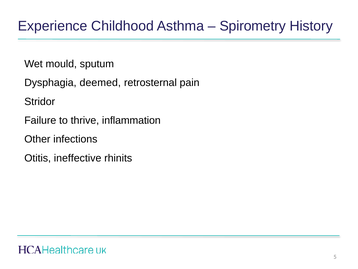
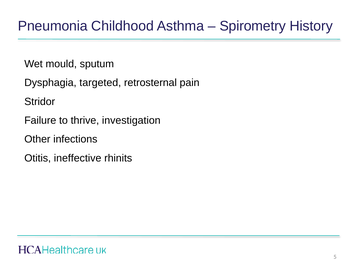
Experience: Experience -> Pneumonia (53, 26)
deemed: deemed -> targeted (100, 83)
inflammation: inflammation -> investigation (131, 120)
